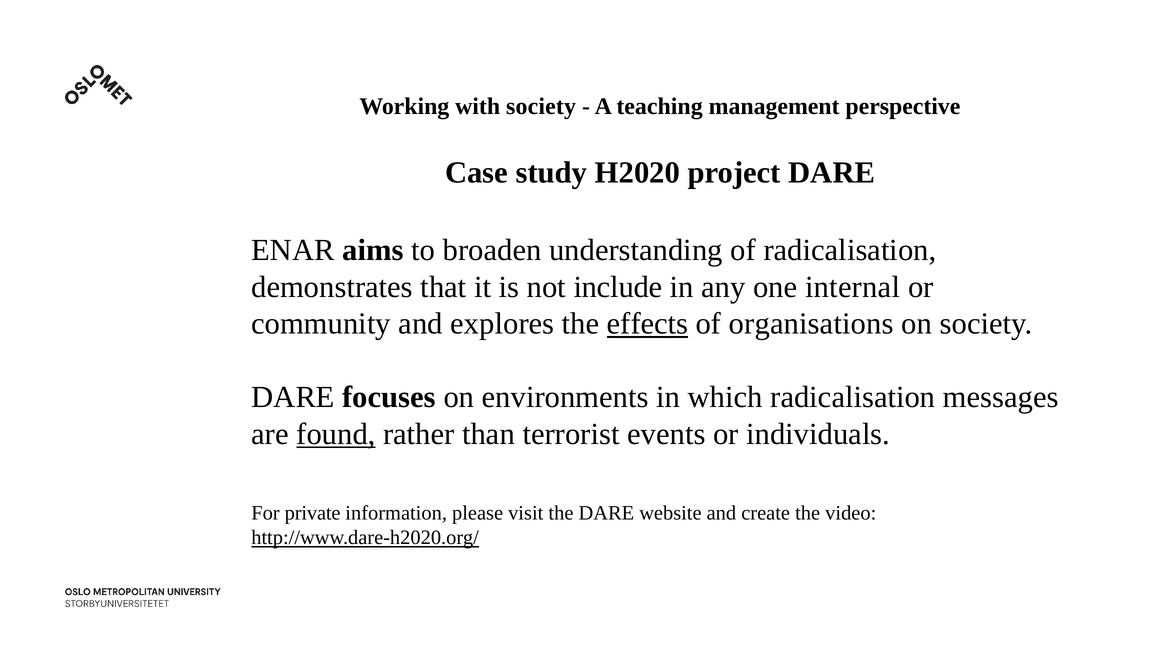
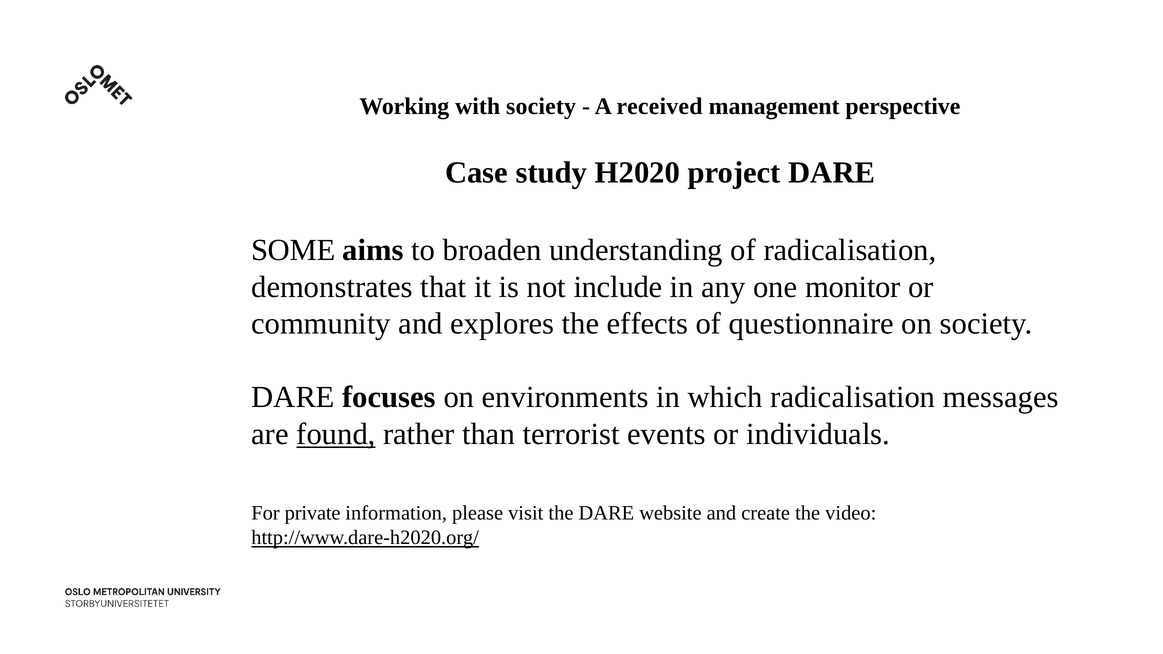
teaching: teaching -> received (659, 107)
ENAR: ENAR -> SOME (293, 250)
internal: internal -> monitor (853, 287)
effects underline: present -> none (647, 324)
organisations: organisations -> questionnaire (811, 324)
